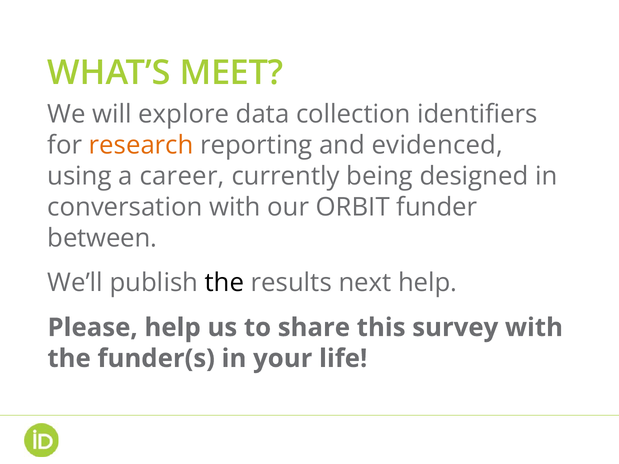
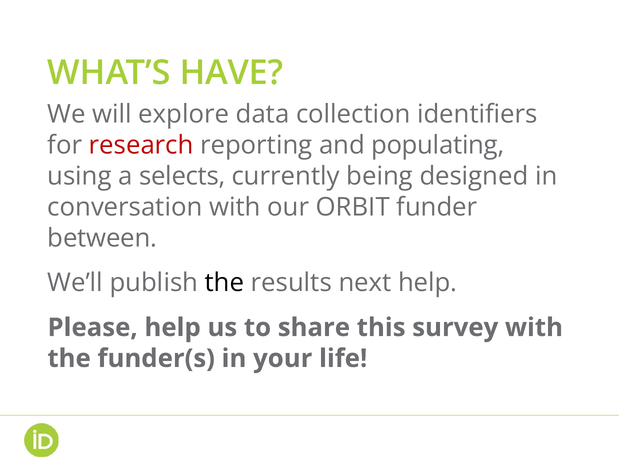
MEET: MEET -> HAVE (231, 73)
research colour: orange -> red (141, 145)
evidenced: evidenced -> populating (438, 145)
career: career -> selects (182, 176)
